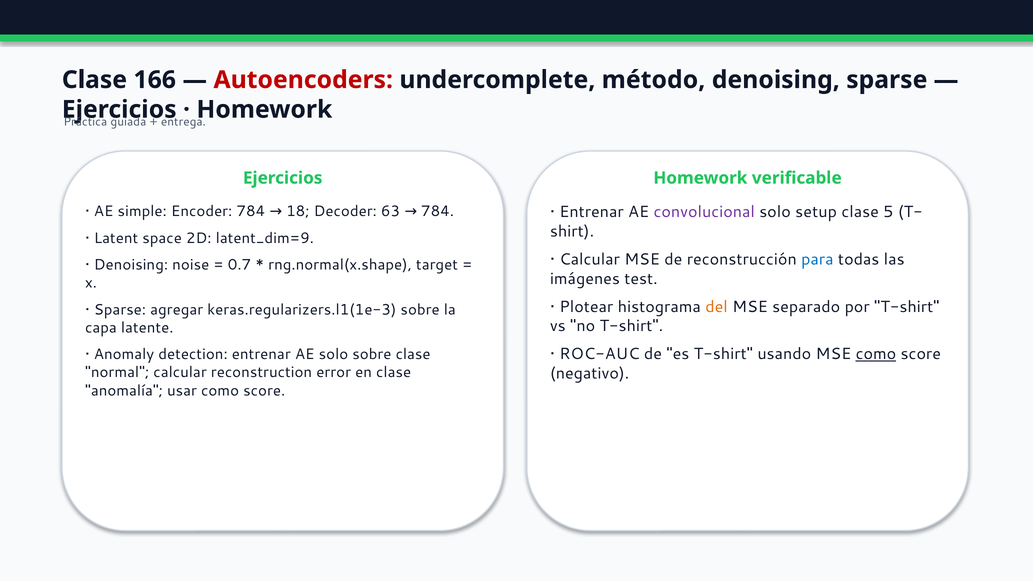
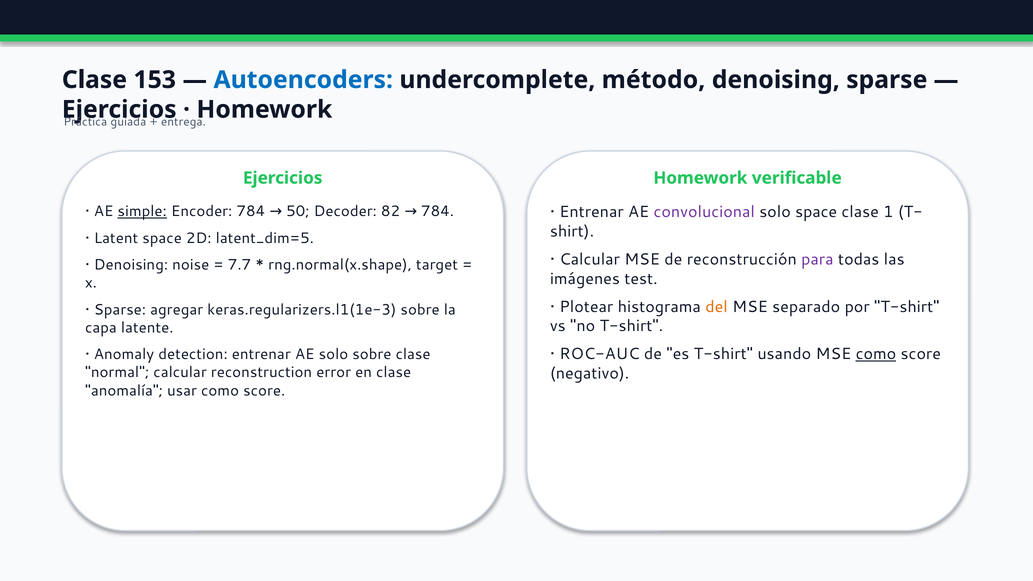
166: 166 -> 153 (155, 80)
Autoencoders colour: red -> blue (303, 80)
simple underline: none -> present (142, 211)
18: 18 -> 50 (298, 211)
63: 63 -> 82 (391, 211)
solo setup: setup -> space (816, 212)
5: 5 -> 1 (888, 212)
latent_dim=9: latent_dim=9 -> latent_dim=5 (265, 238)
para colour: blue -> purple (817, 259)
0.7: 0.7 -> 7.7 (240, 265)
